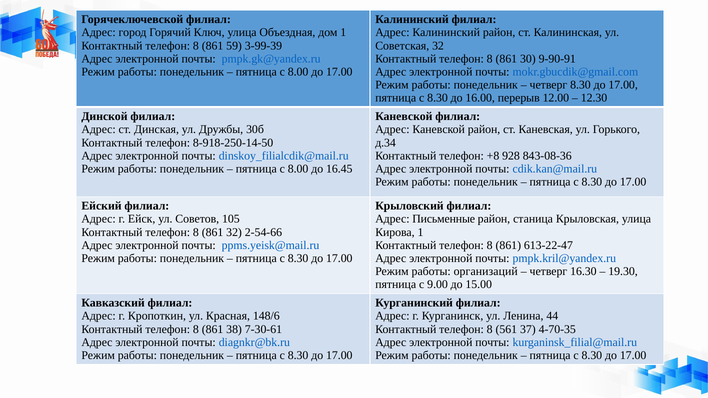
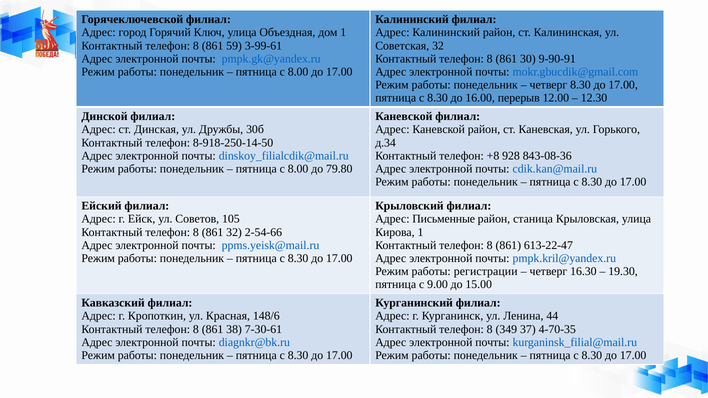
3-99-39: 3-99-39 -> 3-99-61 (263, 46)
16.45: 16.45 -> 79.80 (339, 169)
организаций: организаций -> регистрации (486, 272)
561: 561 -> 349 (506, 329)
